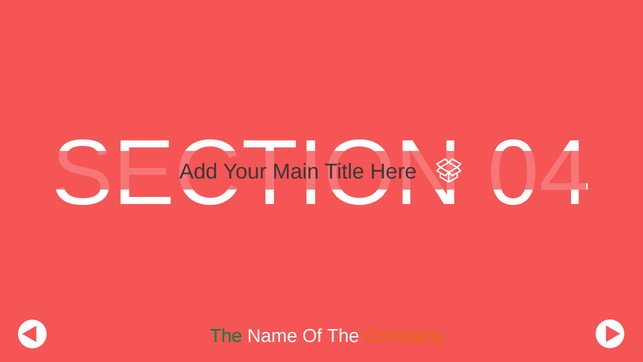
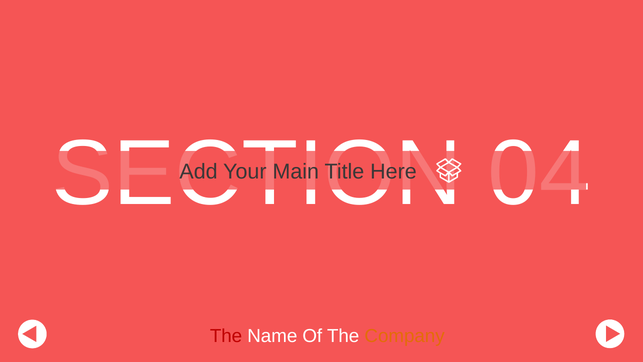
The colour: green -> red (226, 336)
